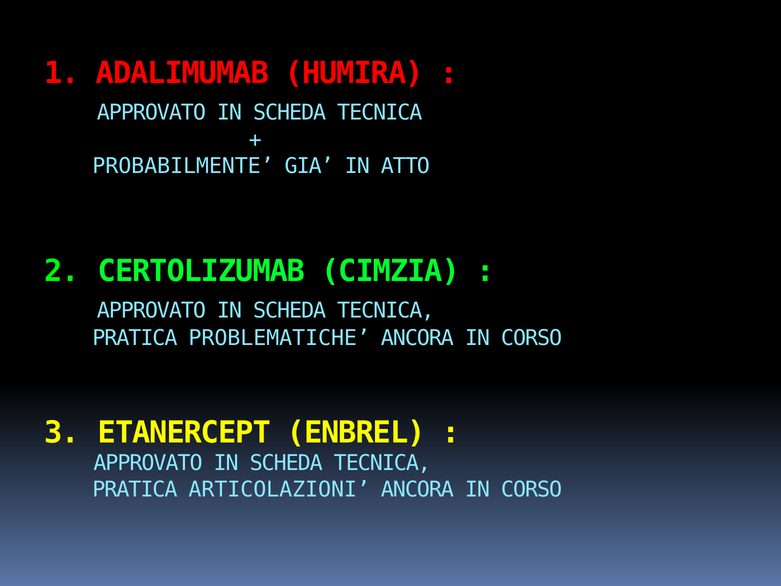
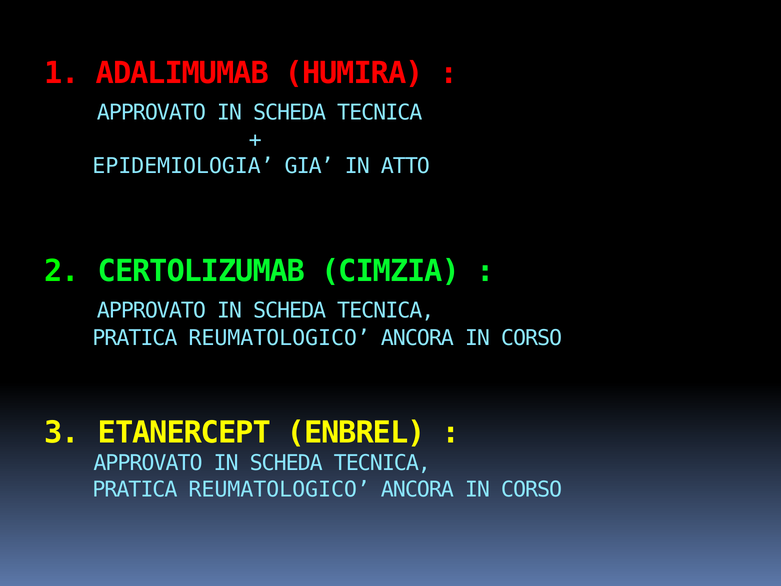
PROBABILMENTE: PROBABILMENTE -> EPIDEMIOLOGIA (183, 166)
PROBLEMATICHE: PROBLEMATICHE -> REUMATOLOGICO (279, 338)
ARTICOLAZIONI: ARTICOLAZIONI -> REUMATOLOGICO (279, 489)
